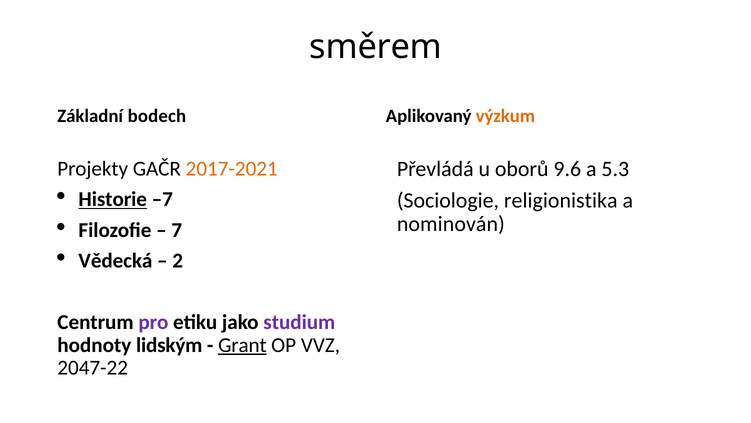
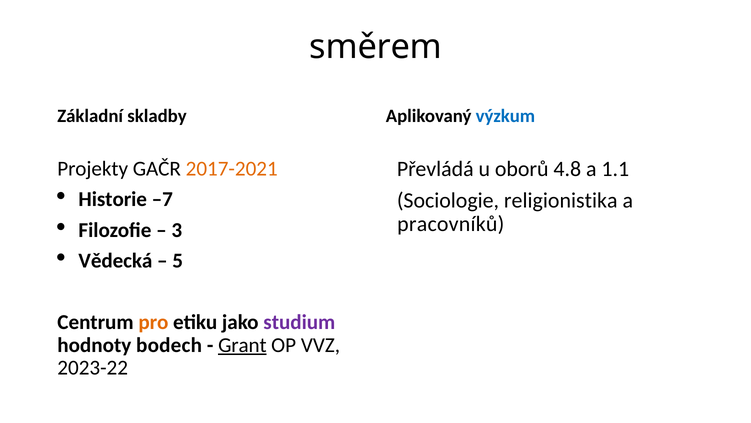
bodech: bodech -> skladby (157, 116)
výzkum colour: orange -> blue (505, 116)
9.6: 9.6 -> 4.8 (567, 169)
5.3: 5.3 -> 1.1 (615, 169)
Historie underline: present -> none (113, 199)
nominován: nominován -> pracovníků (451, 224)
7: 7 -> 3 (177, 230)
2: 2 -> 5 (178, 260)
pro colour: purple -> orange (153, 322)
lidským: lidským -> bodech (169, 345)
2047-22: 2047-22 -> 2023-22 (93, 367)
